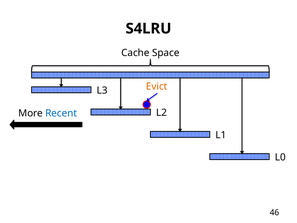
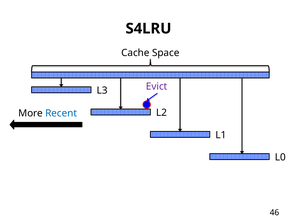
Evict colour: orange -> purple (157, 86)
